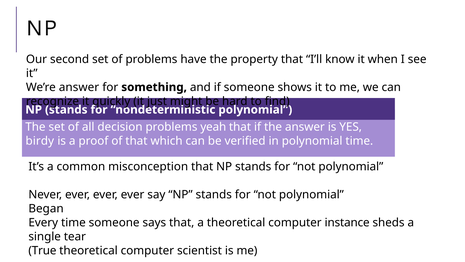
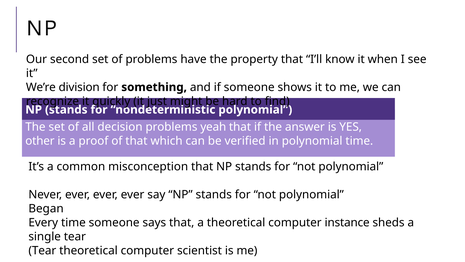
We’re answer: answer -> division (79, 87)
birdy: birdy -> other (40, 141)
True: True -> Tear (42, 250)
